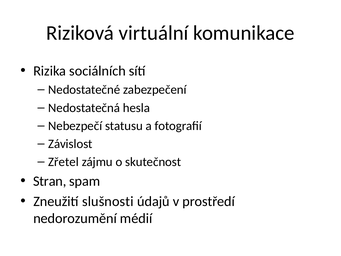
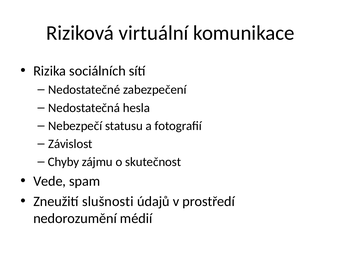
Zřetel: Zřetel -> Chyby (64, 162)
Stran: Stran -> Vede (50, 181)
